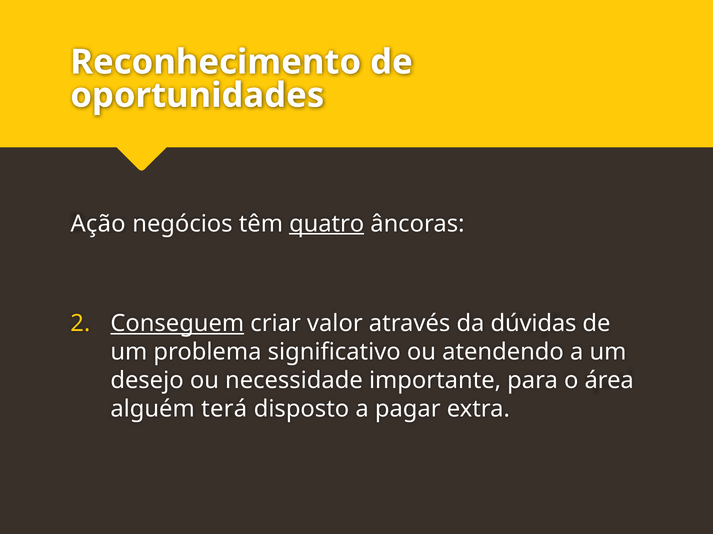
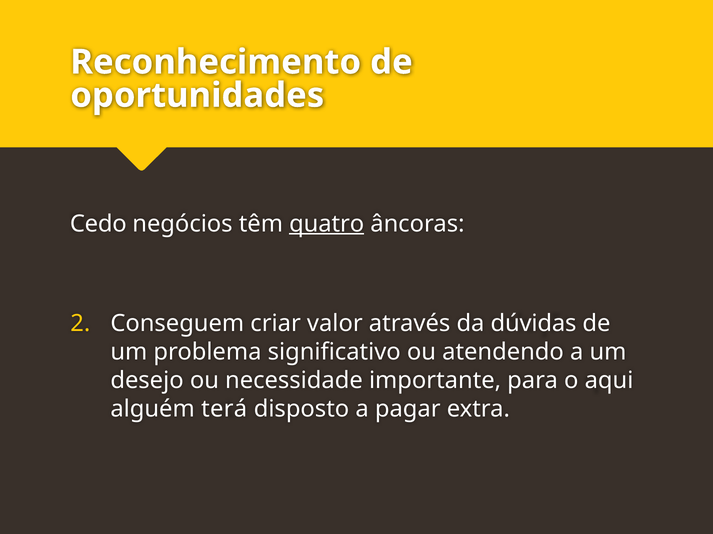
Ação: Ação -> Cedo (98, 224)
Conseguem underline: present -> none (177, 324)
área: área -> aqui (609, 381)
